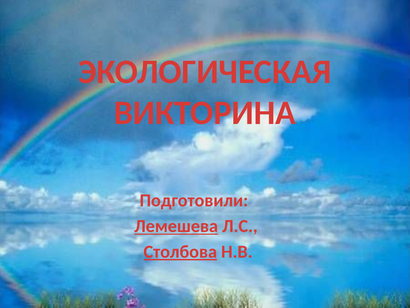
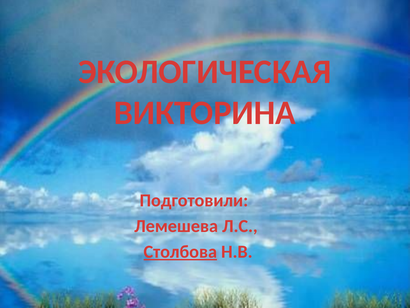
Лемешева underline: present -> none (176, 226)
